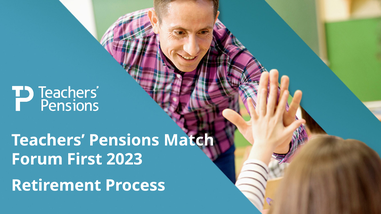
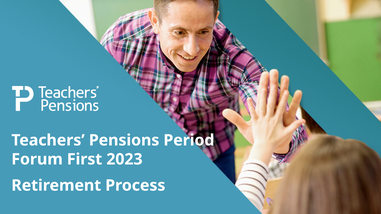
Match: Match -> Period (189, 140)
